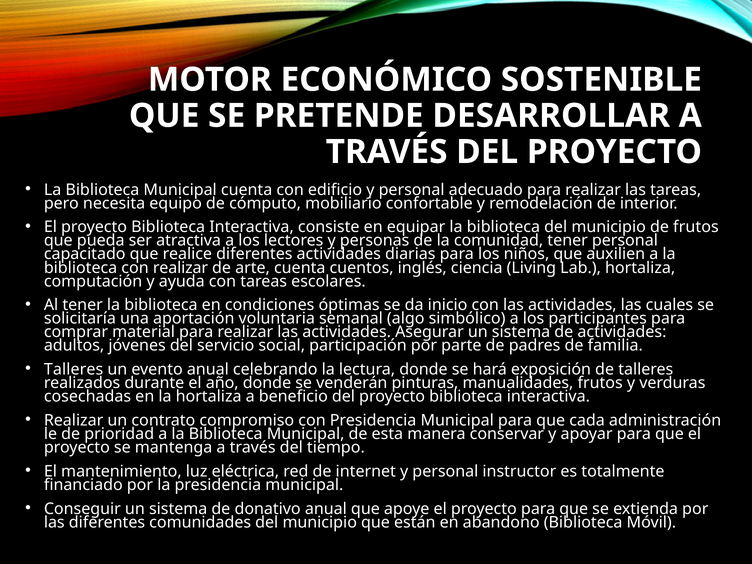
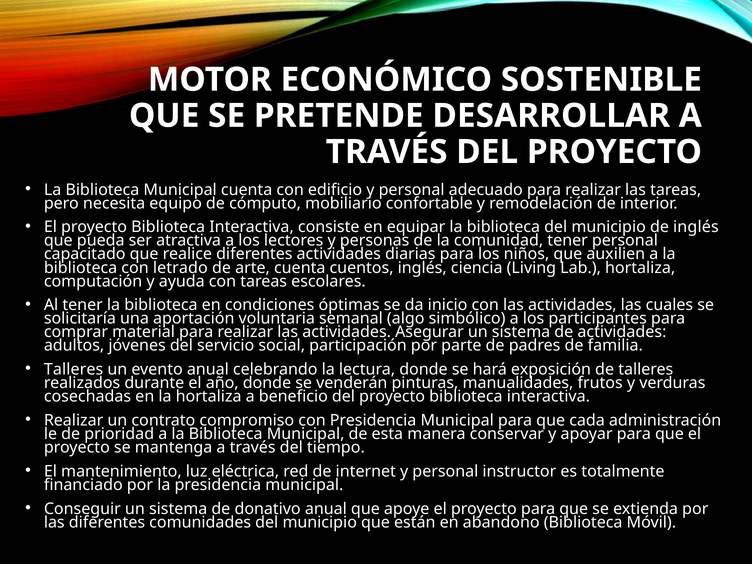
de frutos: frutos -> inglés (696, 227)
con realizar: realizar -> letrado (180, 268)
